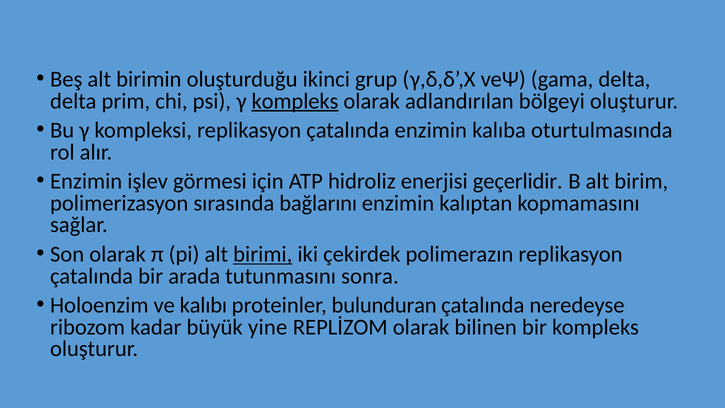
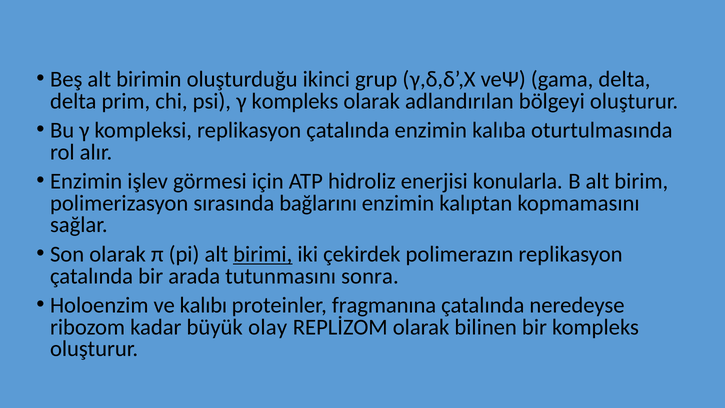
kompleks underline: present -> none (295, 101)
geçerlidir: geçerlidir -> konularla (518, 181)
bulunduran: bulunduran -> fragmanına (384, 305)
yine: yine -> olay (268, 327)
